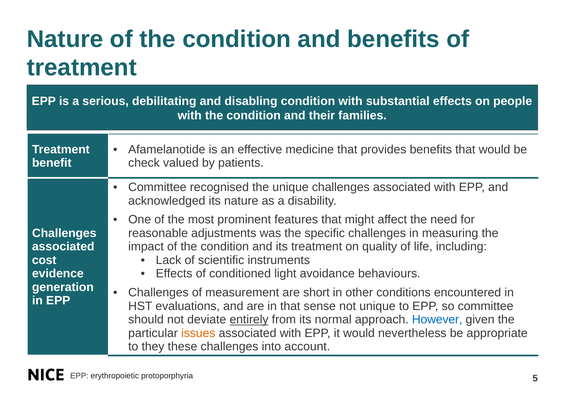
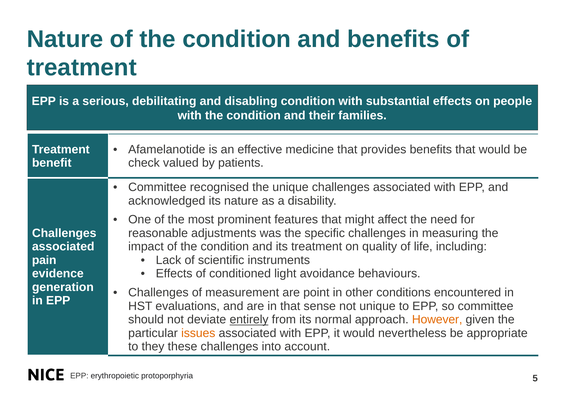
cost: cost -> pain (44, 260)
short: short -> point (316, 293)
However colour: blue -> orange (437, 320)
